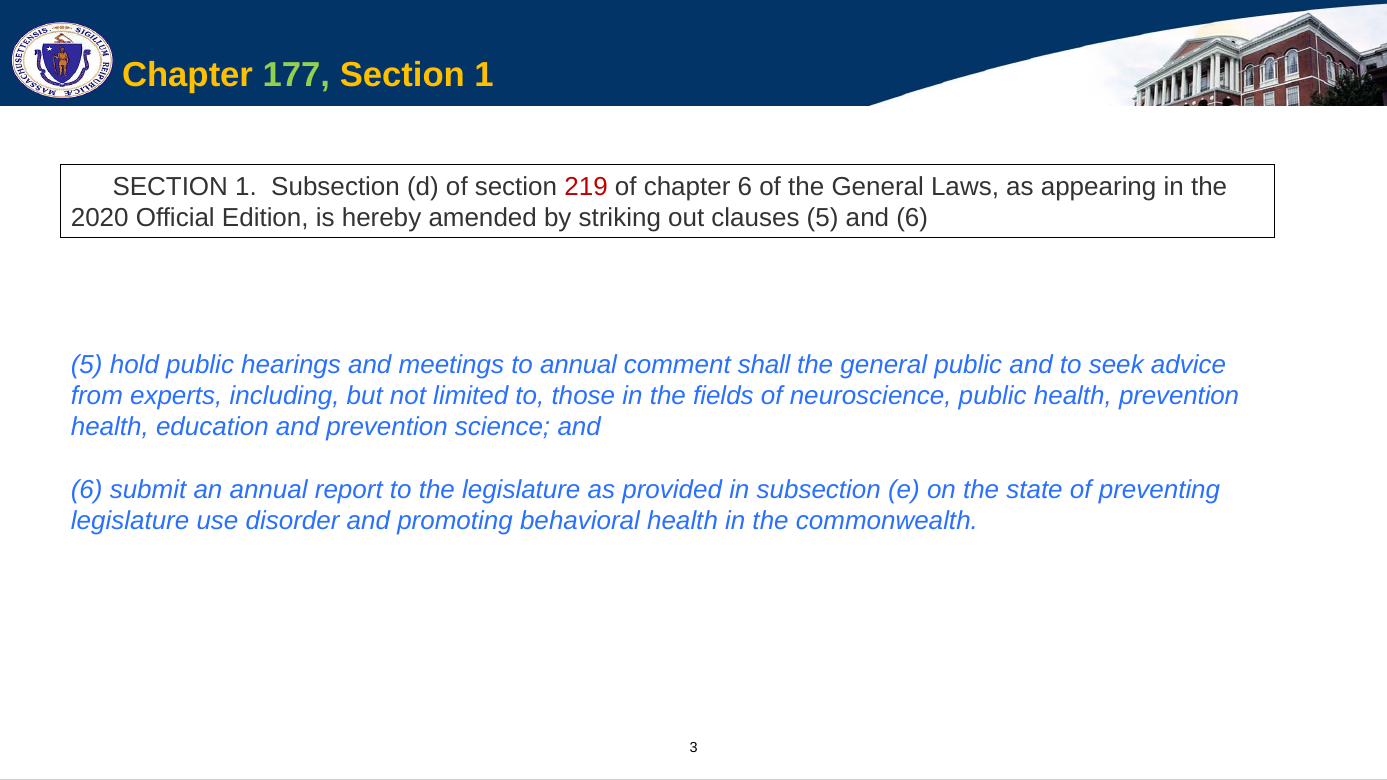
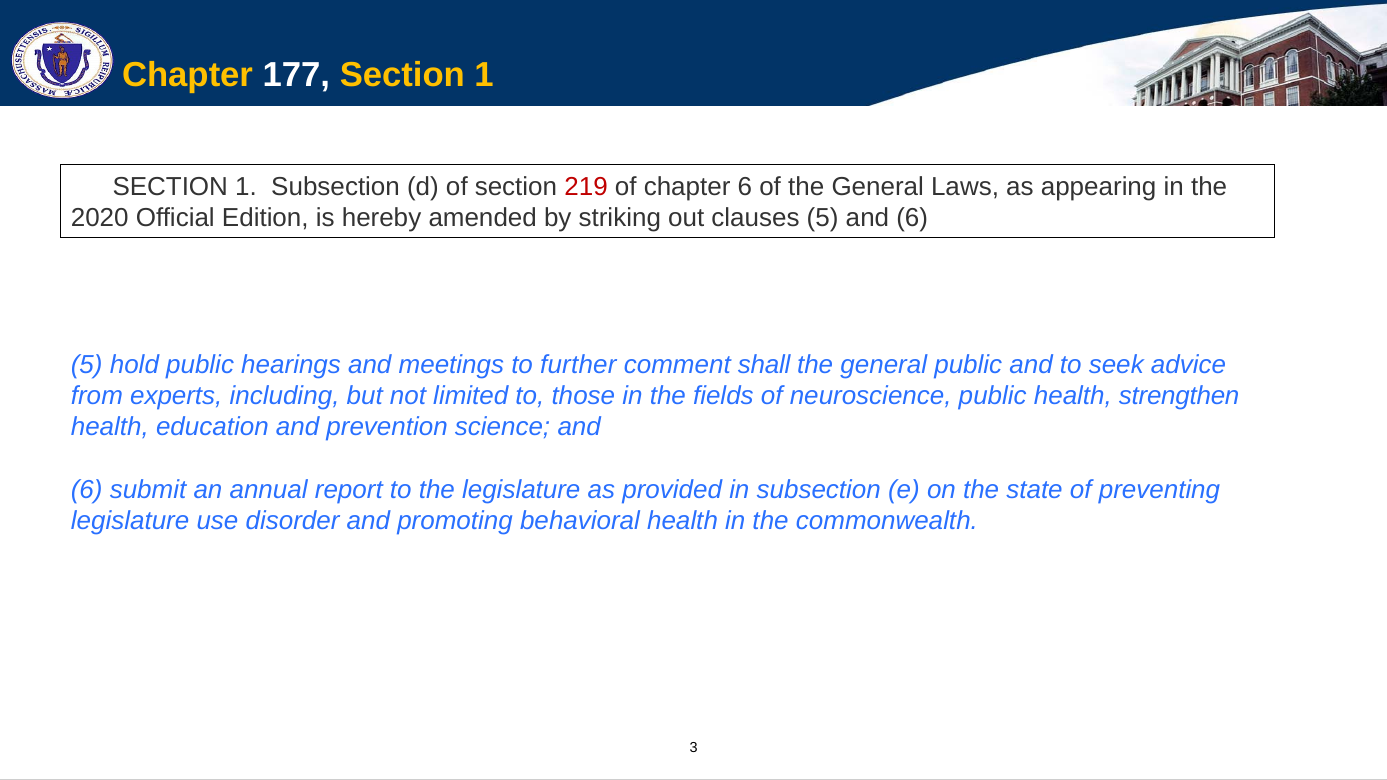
177 colour: light green -> white (296, 76)
to annual: annual -> further (578, 365)
health prevention: prevention -> strengthen (1179, 396)
